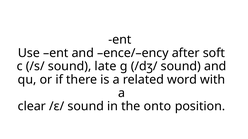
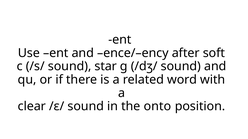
late: late -> star (106, 67)
